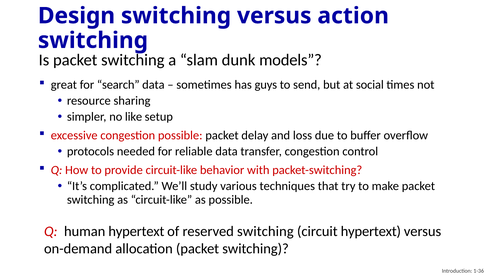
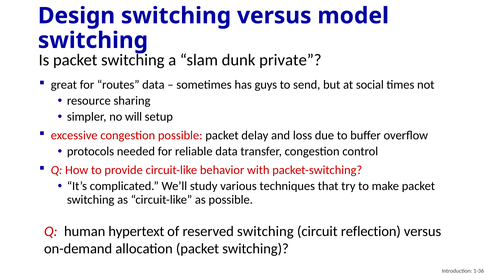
action: action -> model (353, 16)
models: models -> private (290, 60)
search: search -> routes (118, 85)
like: like -> will (134, 117)
circuit hypertext: hypertext -> reflection (371, 231)
